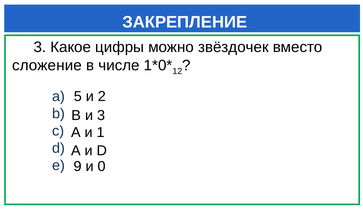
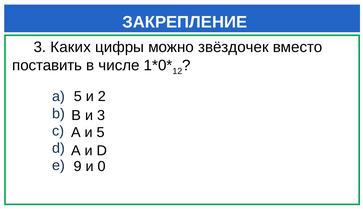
Какое: Какое -> Каких (71, 47)
сложение: сложение -> поставить (47, 65)
1: 1 -> 5 (101, 133)
